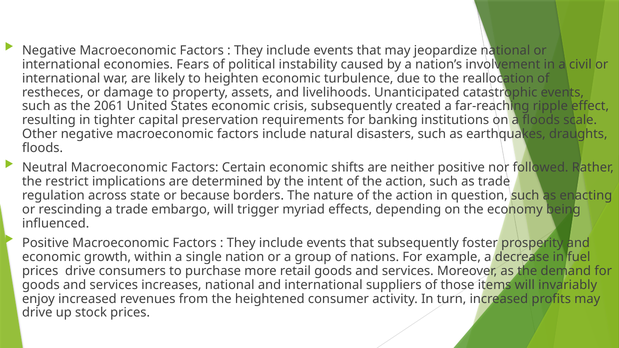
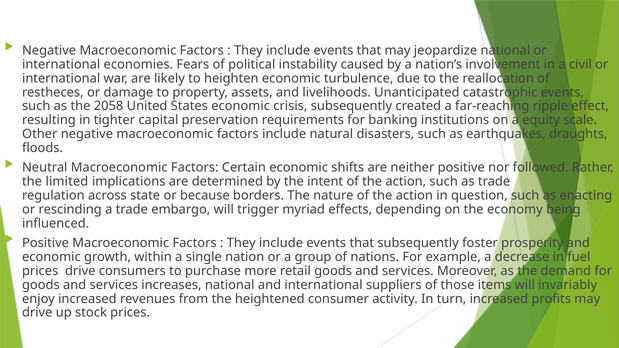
2061: 2061 -> 2058 (109, 106)
a floods: floods -> equity (541, 120)
restrict: restrict -> limited (67, 182)
